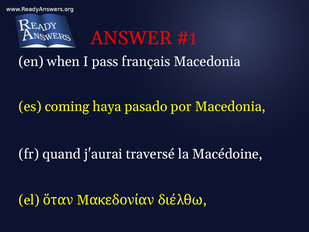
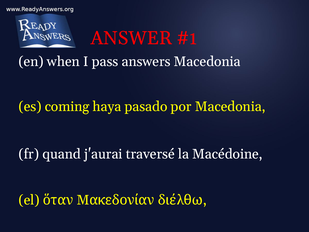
français: français -> answers (146, 62)
